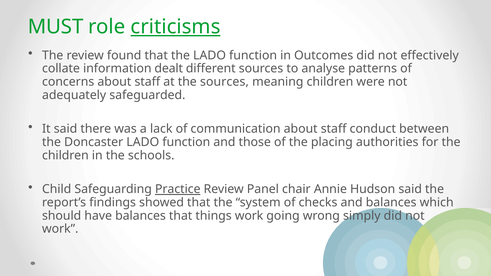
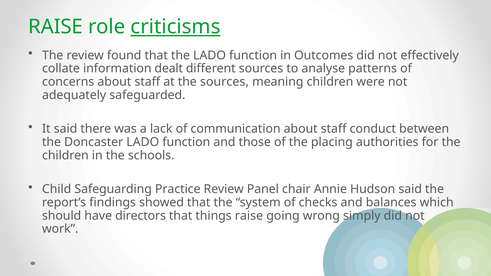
MUST: MUST -> RAISE (56, 27)
Practice underline: present -> none (178, 189)
have balances: balances -> directors (141, 216)
things work: work -> raise (249, 216)
